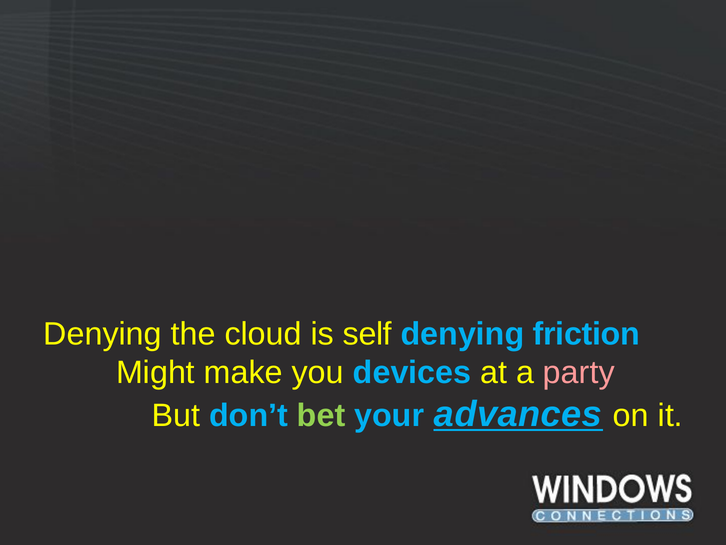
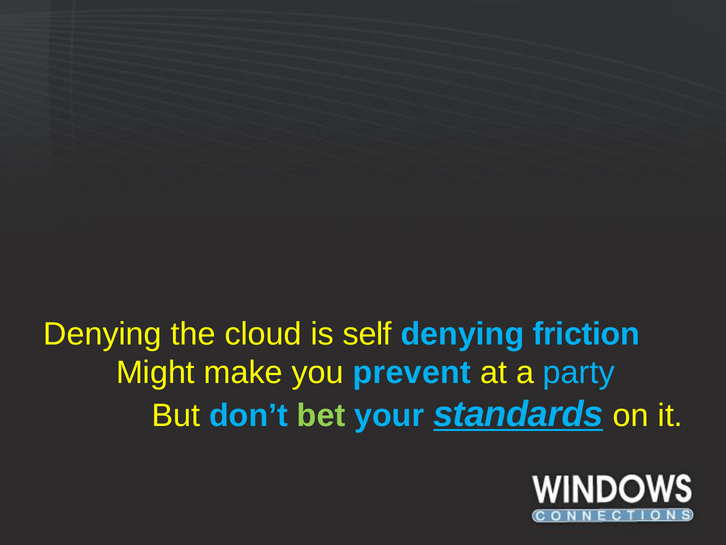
devices: devices -> prevent (412, 372)
party colour: pink -> light blue (579, 372)
advances: advances -> standards (518, 414)
